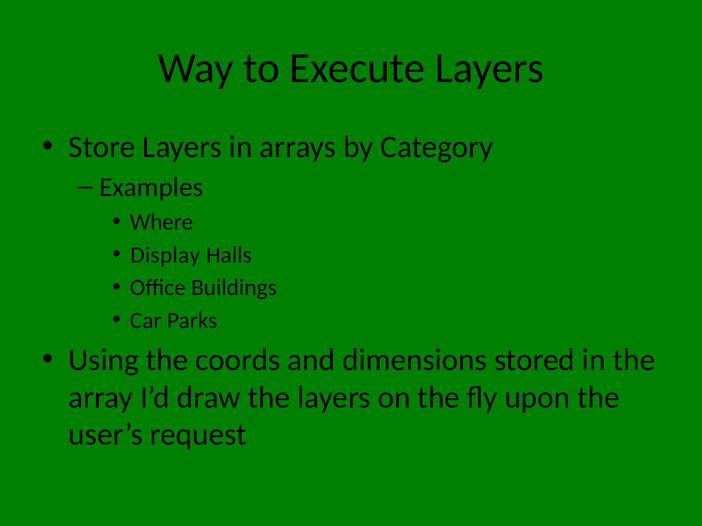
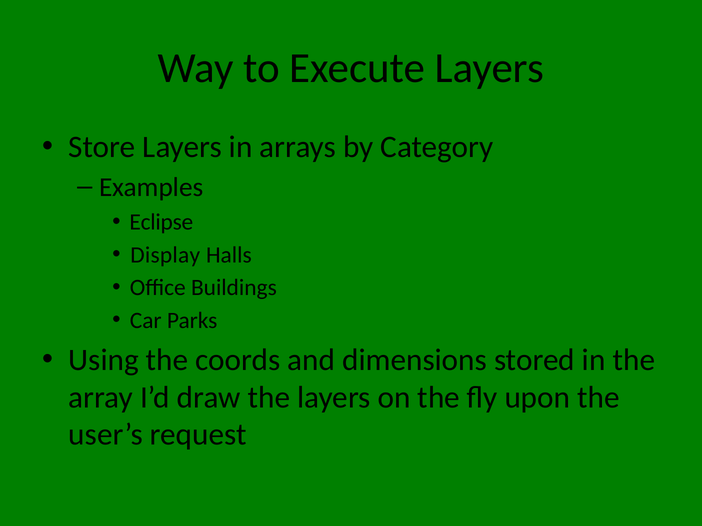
Where: Where -> Eclipse (161, 222)
